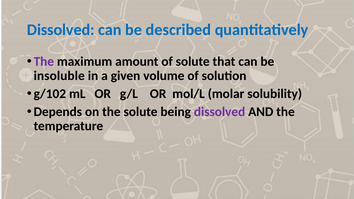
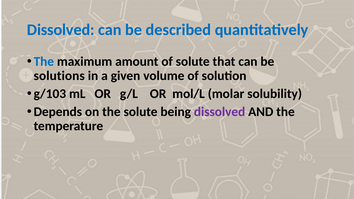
The colour: purple -> blue (44, 61)
insoluble: insoluble -> solutions (59, 76)
g/102: g/102 -> g/103 (50, 94)
